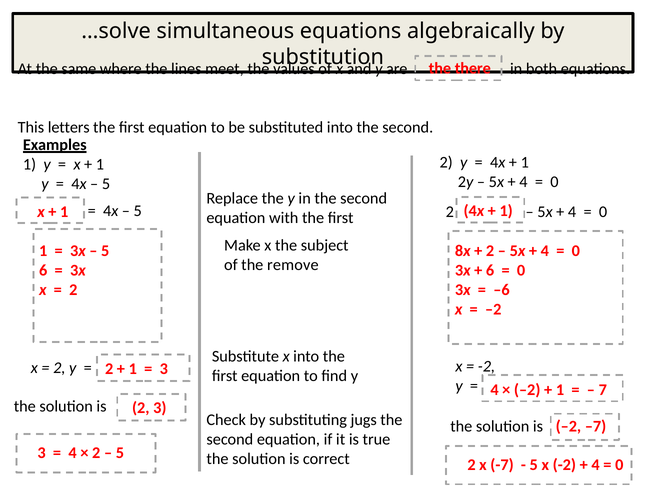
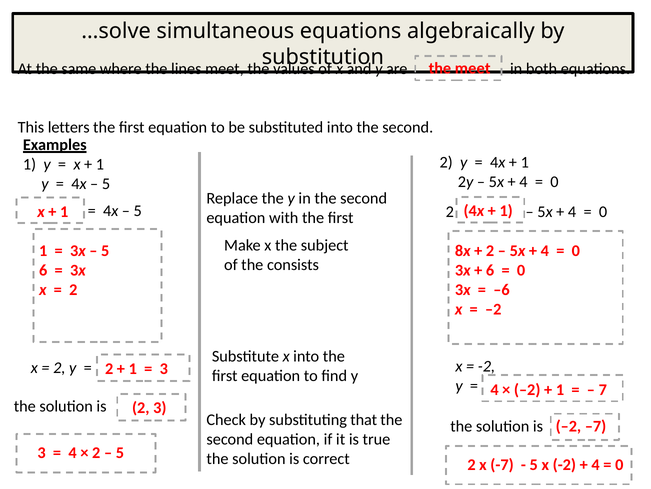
the there: there -> meet (473, 68)
remove: remove -> consists (293, 264)
jugs: jugs -> that (364, 419)
